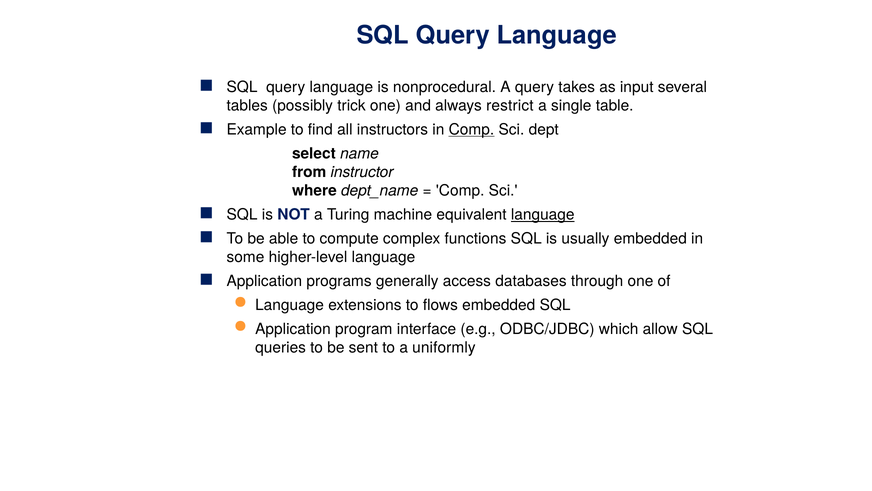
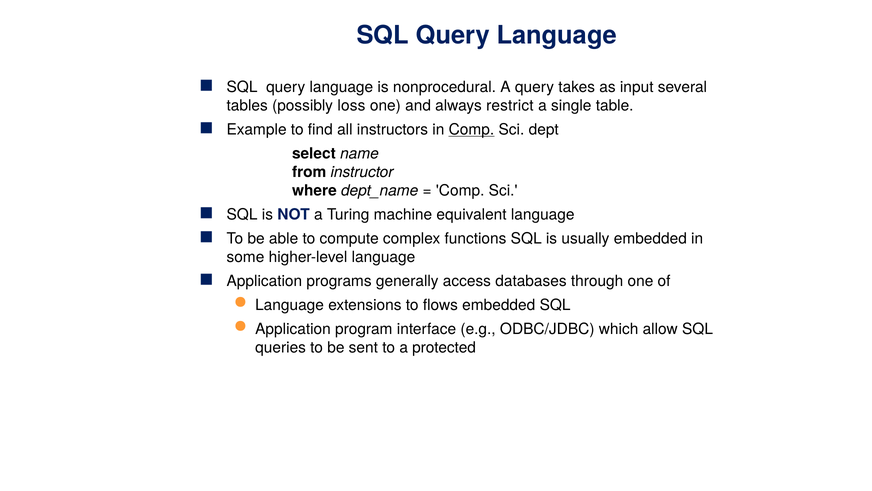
trick: trick -> loss (351, 106)
language underline: present -> none (543, 214)
uniformly: uniformly -> protected (444, 347)
